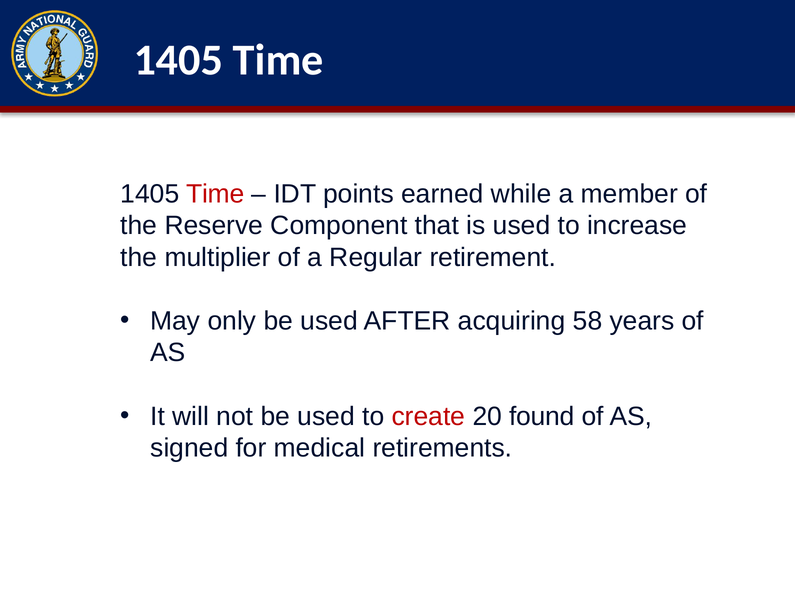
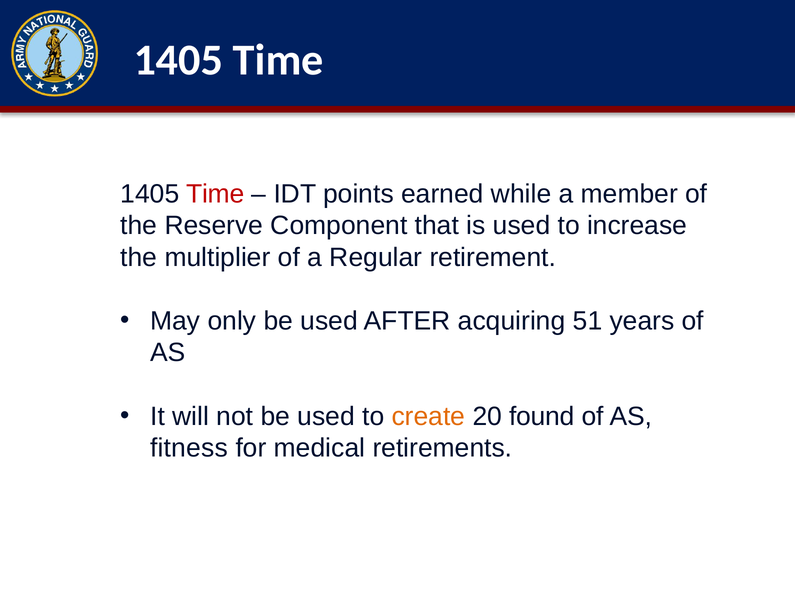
58: 58 -> 51 (588, 321)
create colour: red -> orange (428, 416)
signed: signed -> fitness (189, 448)
